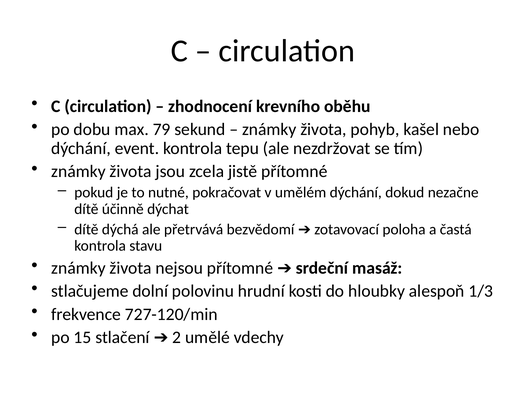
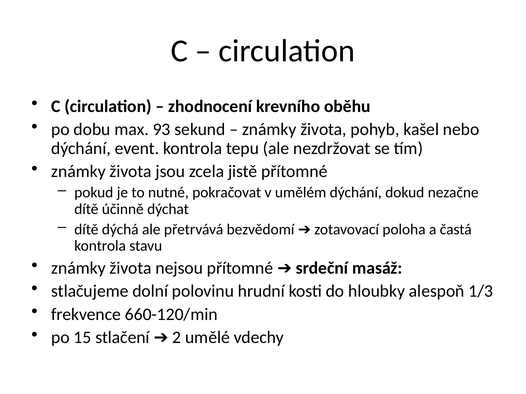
79: 79 -> 93 (162, 130)
727-120/min: 727-120/min -> 660-120/min (171, 315)
